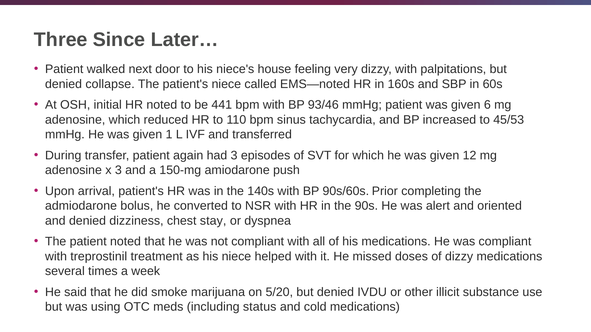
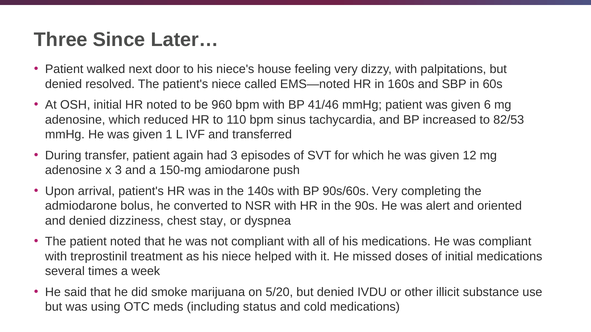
collapse: collapse -> resolved (110, 84)
441: 441 -> 960 (222, 105)
93/46: 93/46 -> 41/46 (323, 105)
45/53: 45/53 -> 82/53 (509, 120)
90s/60s Prior: Prior -> Very (385, 191)
of dizzy: dizzy -> initial (459, 257)
